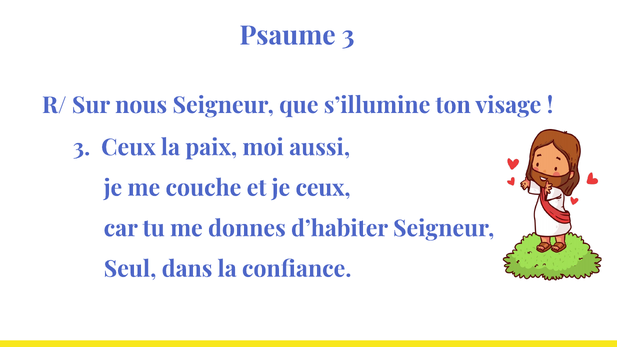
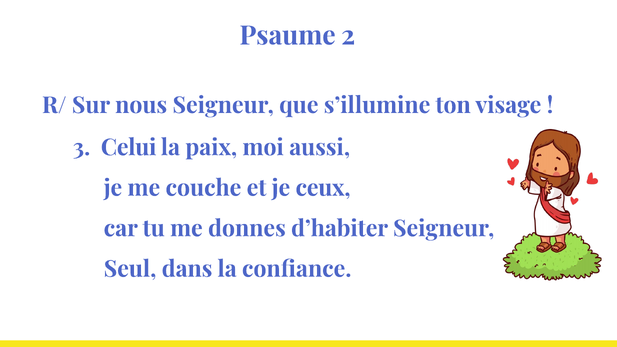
Psaume 3: 3 -> 2 (348, 36)
3 Ceux: Ceux -> Celui (129, 148)
